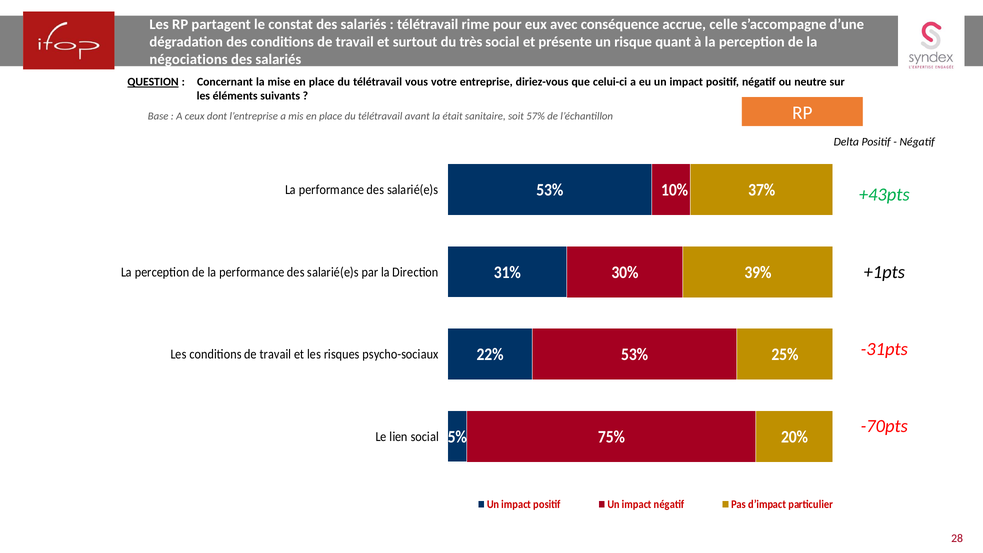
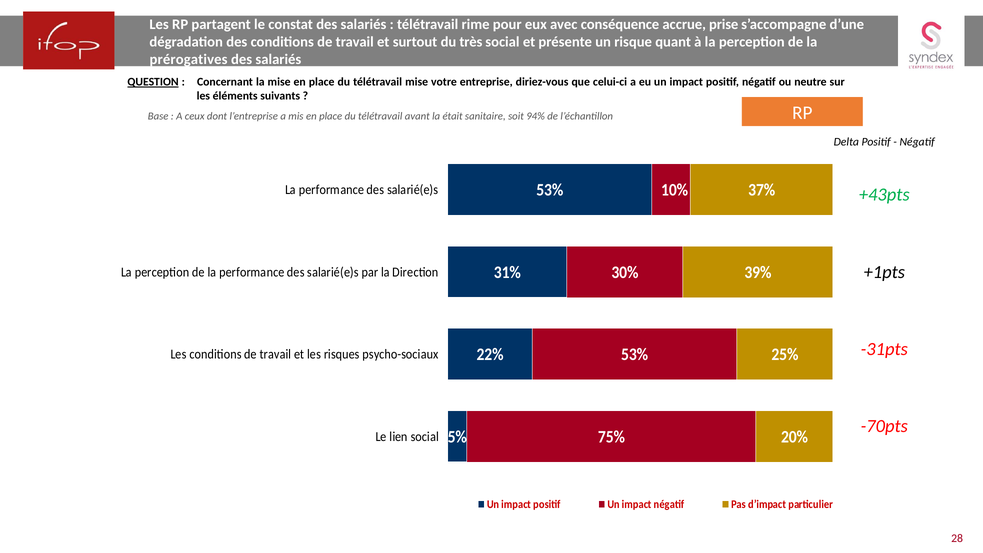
celle: celle -> prise (724, 24)
négociations: négociations -> prérogatives (189, 60)
télétravail vous: vous -> mise (417, 82)
57%: 57% -> 94% (536, 116)
